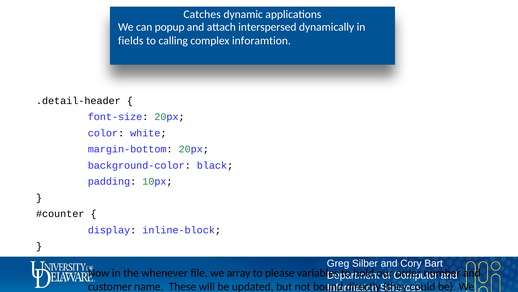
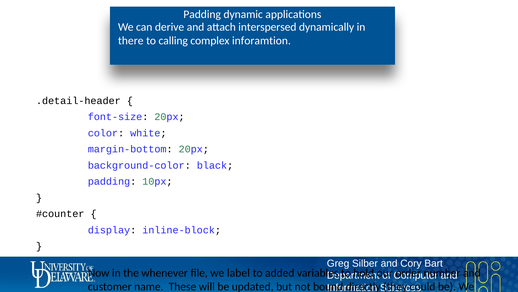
Catches: Catches -> Padding (202, 14)
popup: popup -> derive (170, 27)
fields: fields -> there (131, 41)
array: array -> label (238, 272)
please: please -> added (280, 272)
